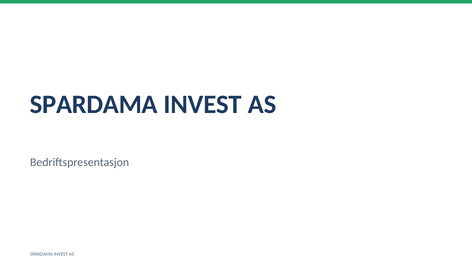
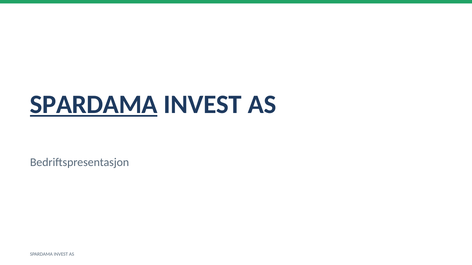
SPARDAMA underline: none -> present (94, 105)
